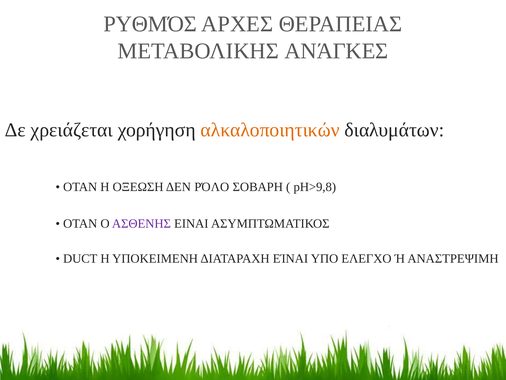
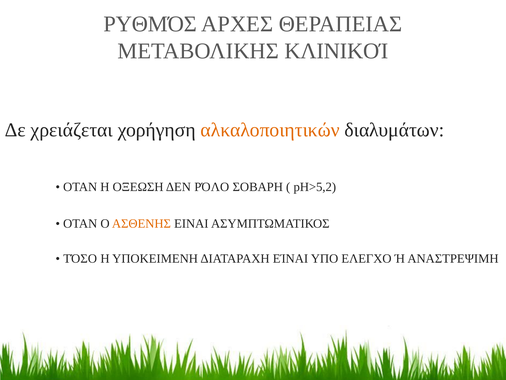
ΑΝΆΓΚΕΣ: ΑΝΆΓΚΕΣ -> ΚΛΙΝΙΚΟΊ (336, 51)
pH>9,8: pH>9,8 -> pH>5,2 (315, 187)
ΑΣΘΕΝΗΣ colour: purple -> orange (141, 223)
DUCT: DUCT -> ΤΌΣΟ (80, 258)
